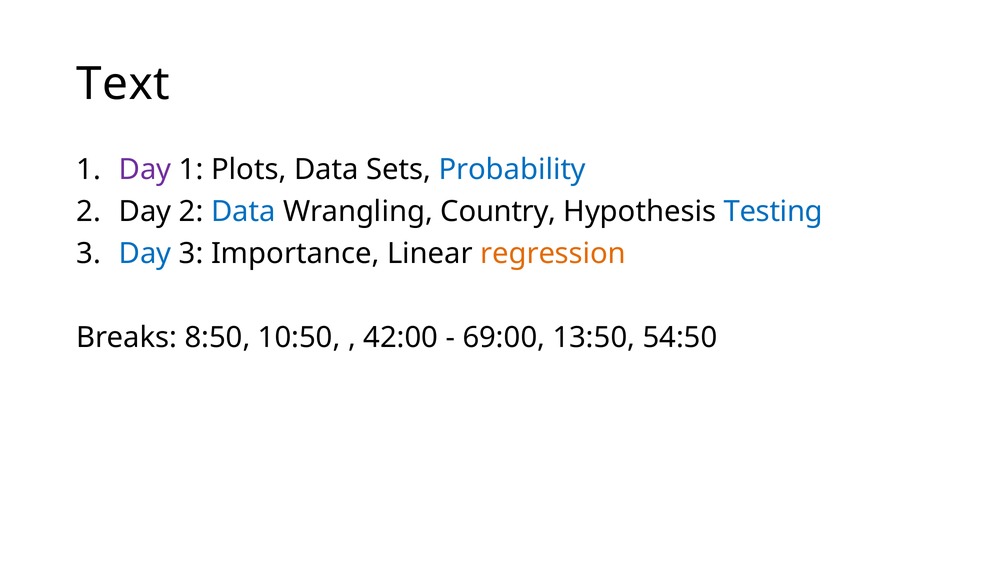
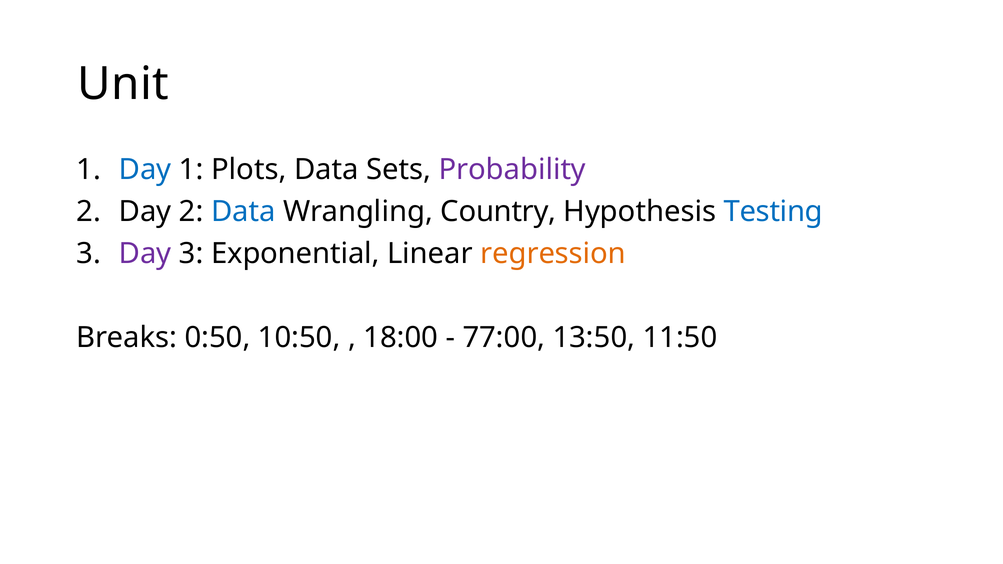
Text: Text -> Unit (123, 84)
Day colour: purple -> blue (145, 170)
Probability colour: blue -> purple (512, 170)
Day colour: blue -> purple (145, 254)
Importance: Importance -> Exponential (295, 254)
8:50: 8:50 -> 0:50 (218, 337)
42:00: 42:00 -> 18:00 (401, 337)
69:00: 69:00 -> 77:00 (504, 337)
54:50: 54:50 -> 11:50 (680, 337)
